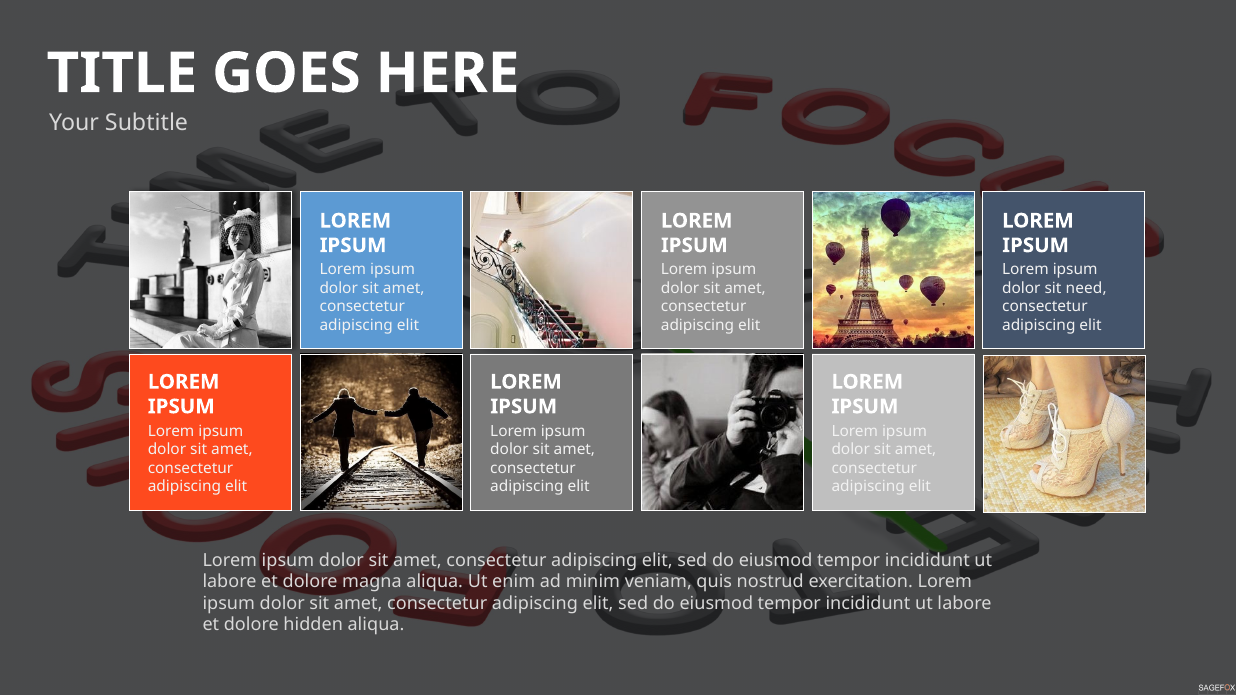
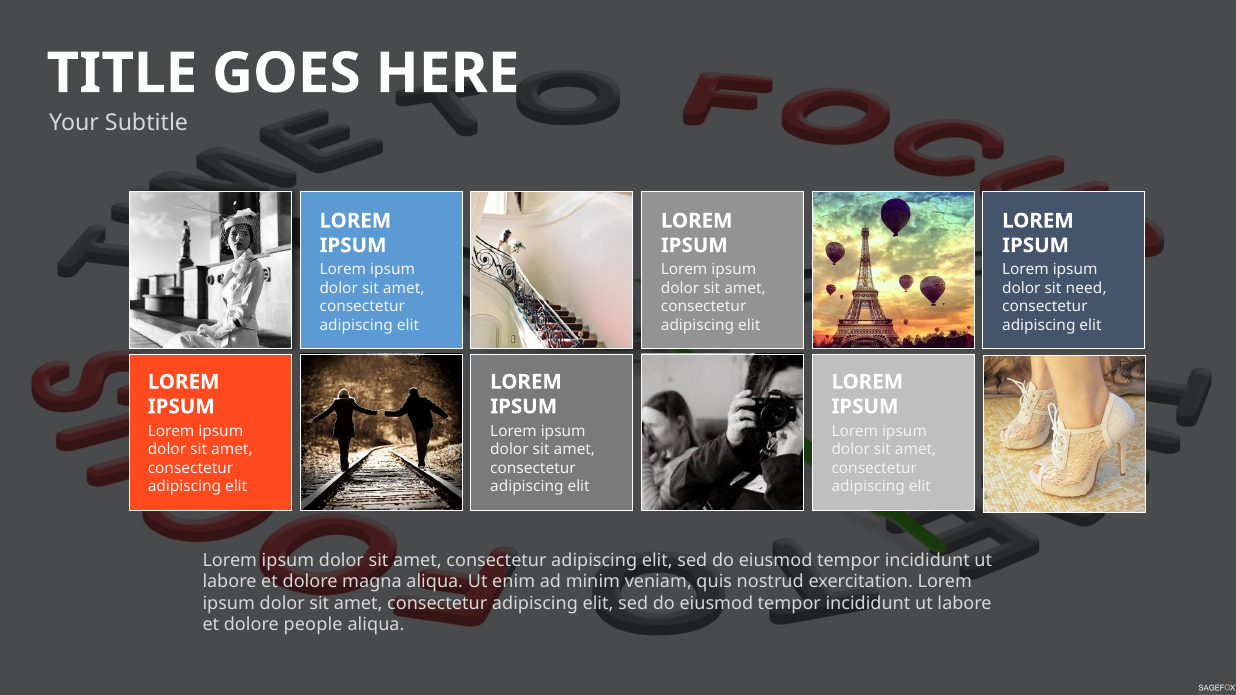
hidden: hidden -> people (313, 625)
